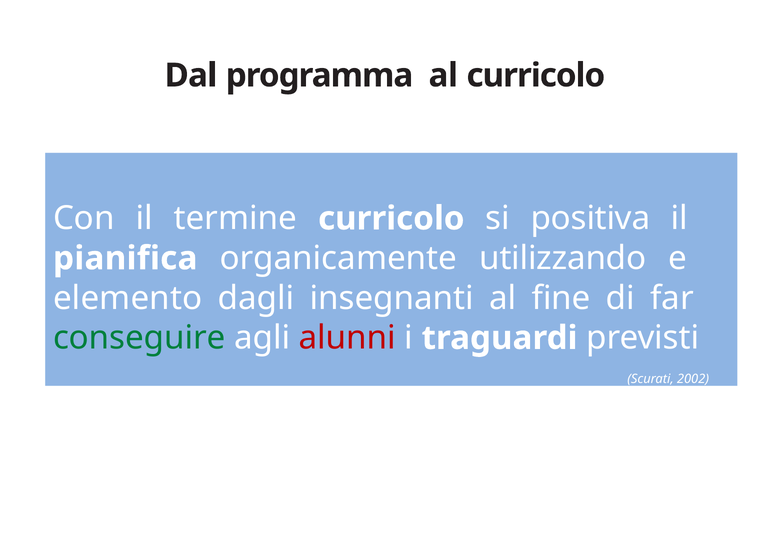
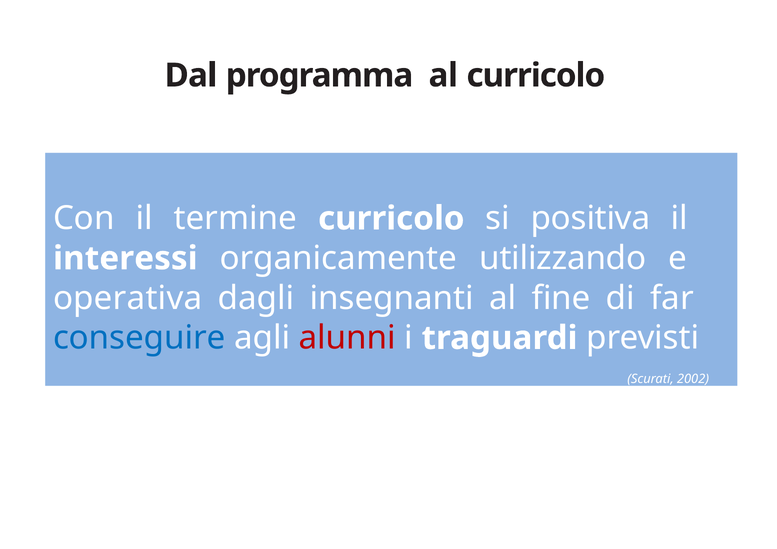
pianifica: pianifica -> interessi (125, 259)
elemento: elemento -> operativa (128, 298)
conseguire colour: green -> blue (139, 338)
